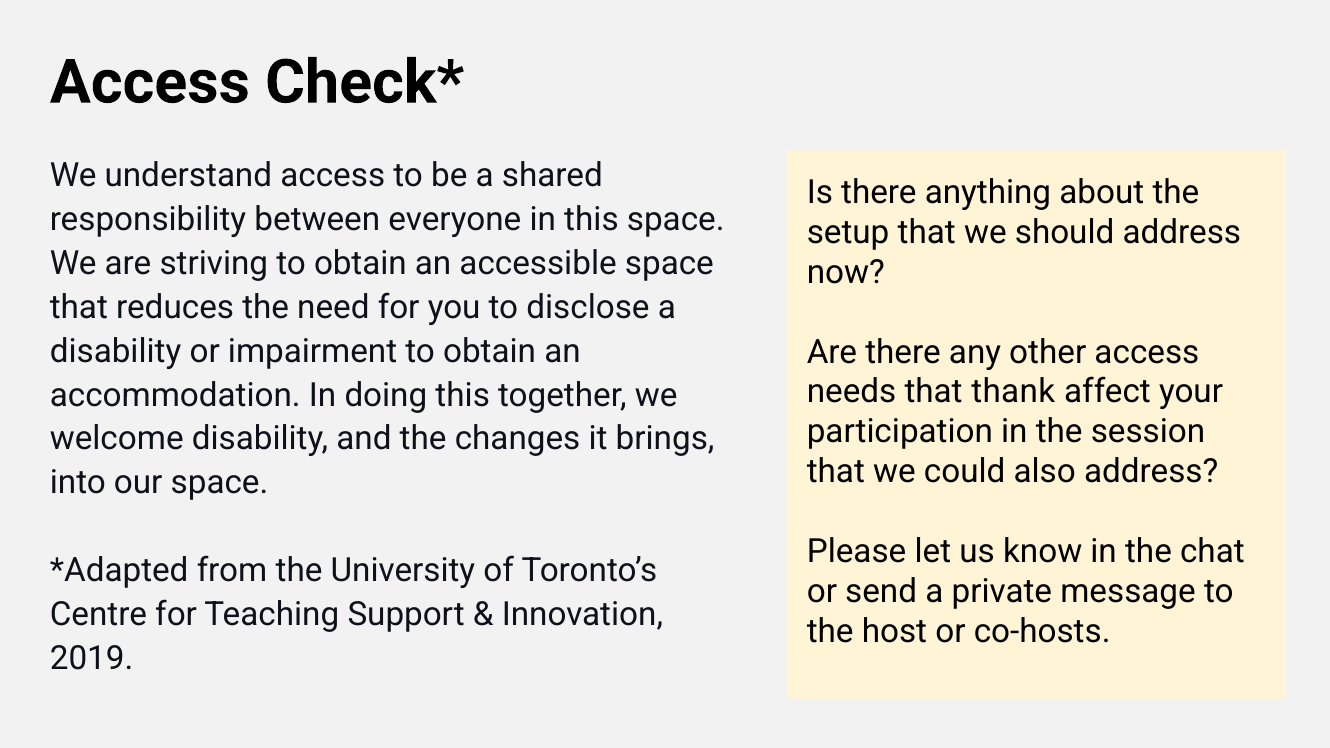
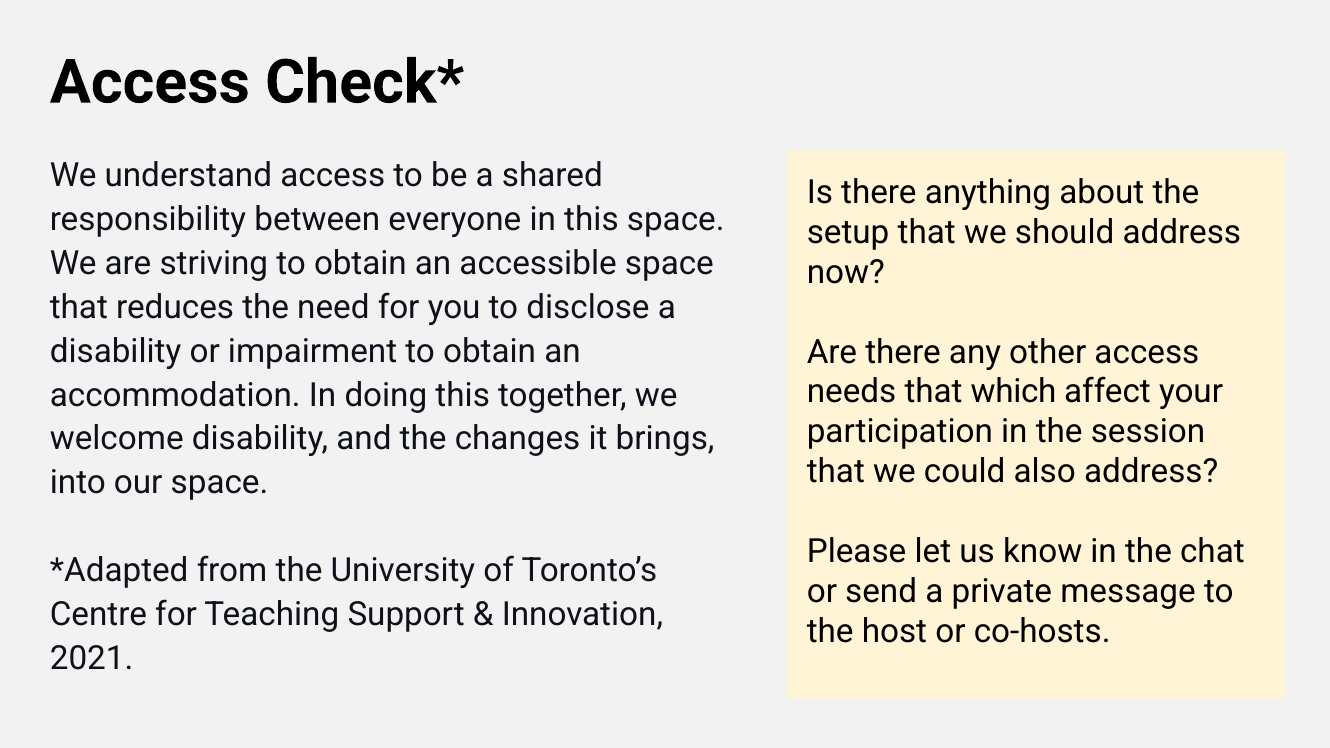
thank: thank -> which (1014, 392)
2019: 2019 -> 2021 (92, 658)
